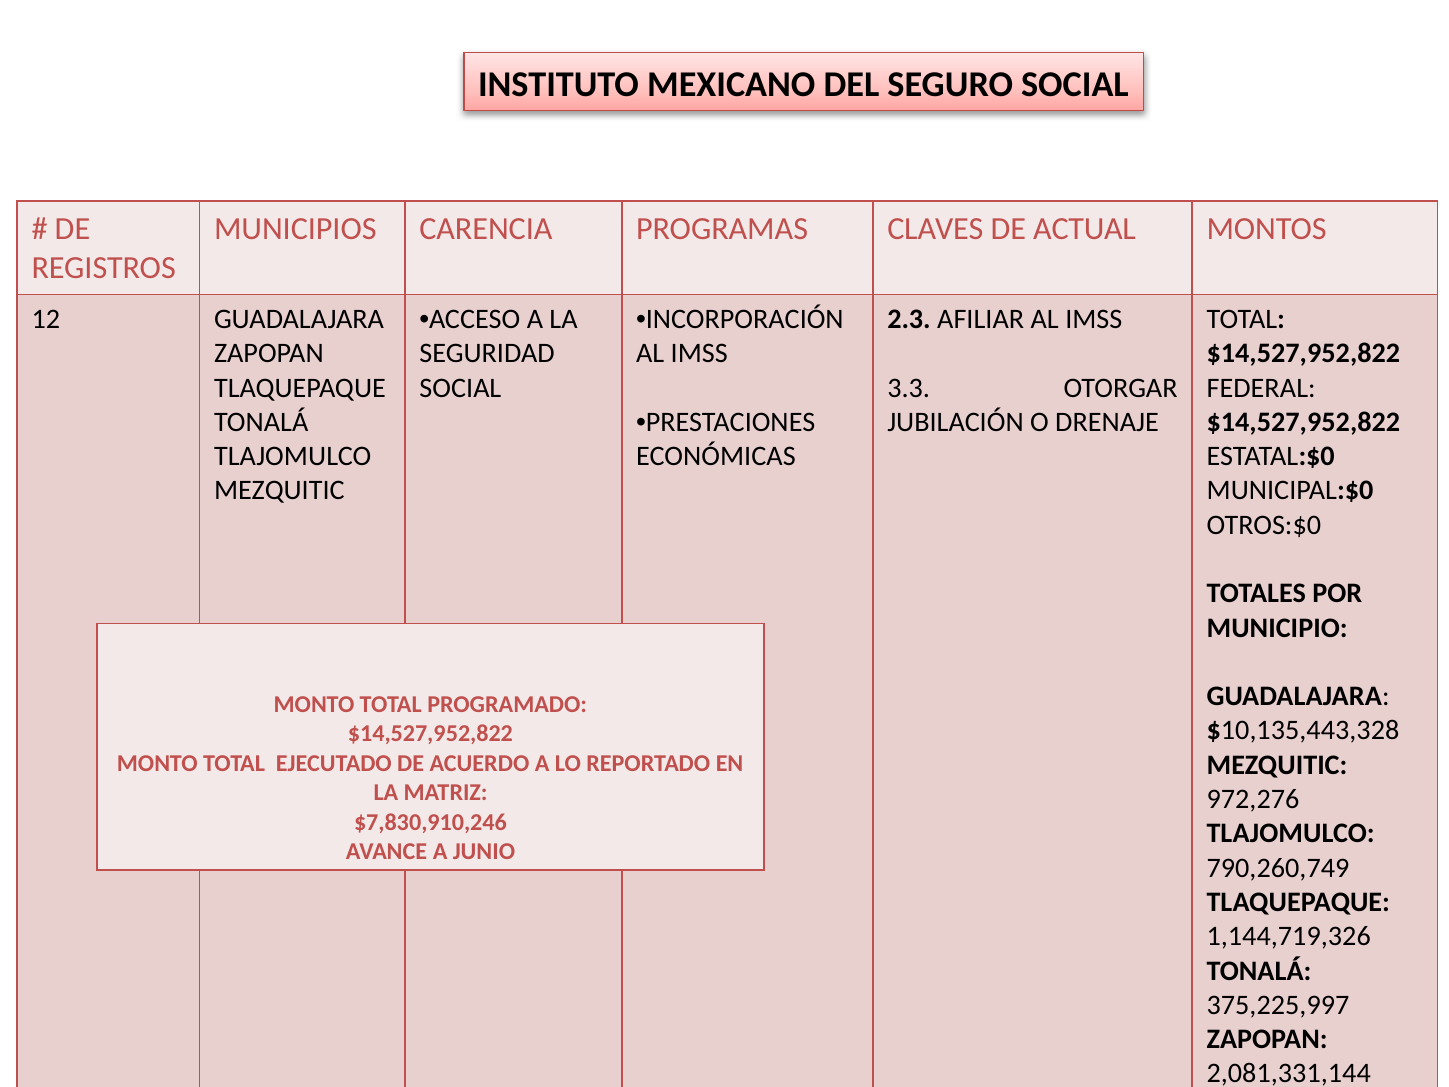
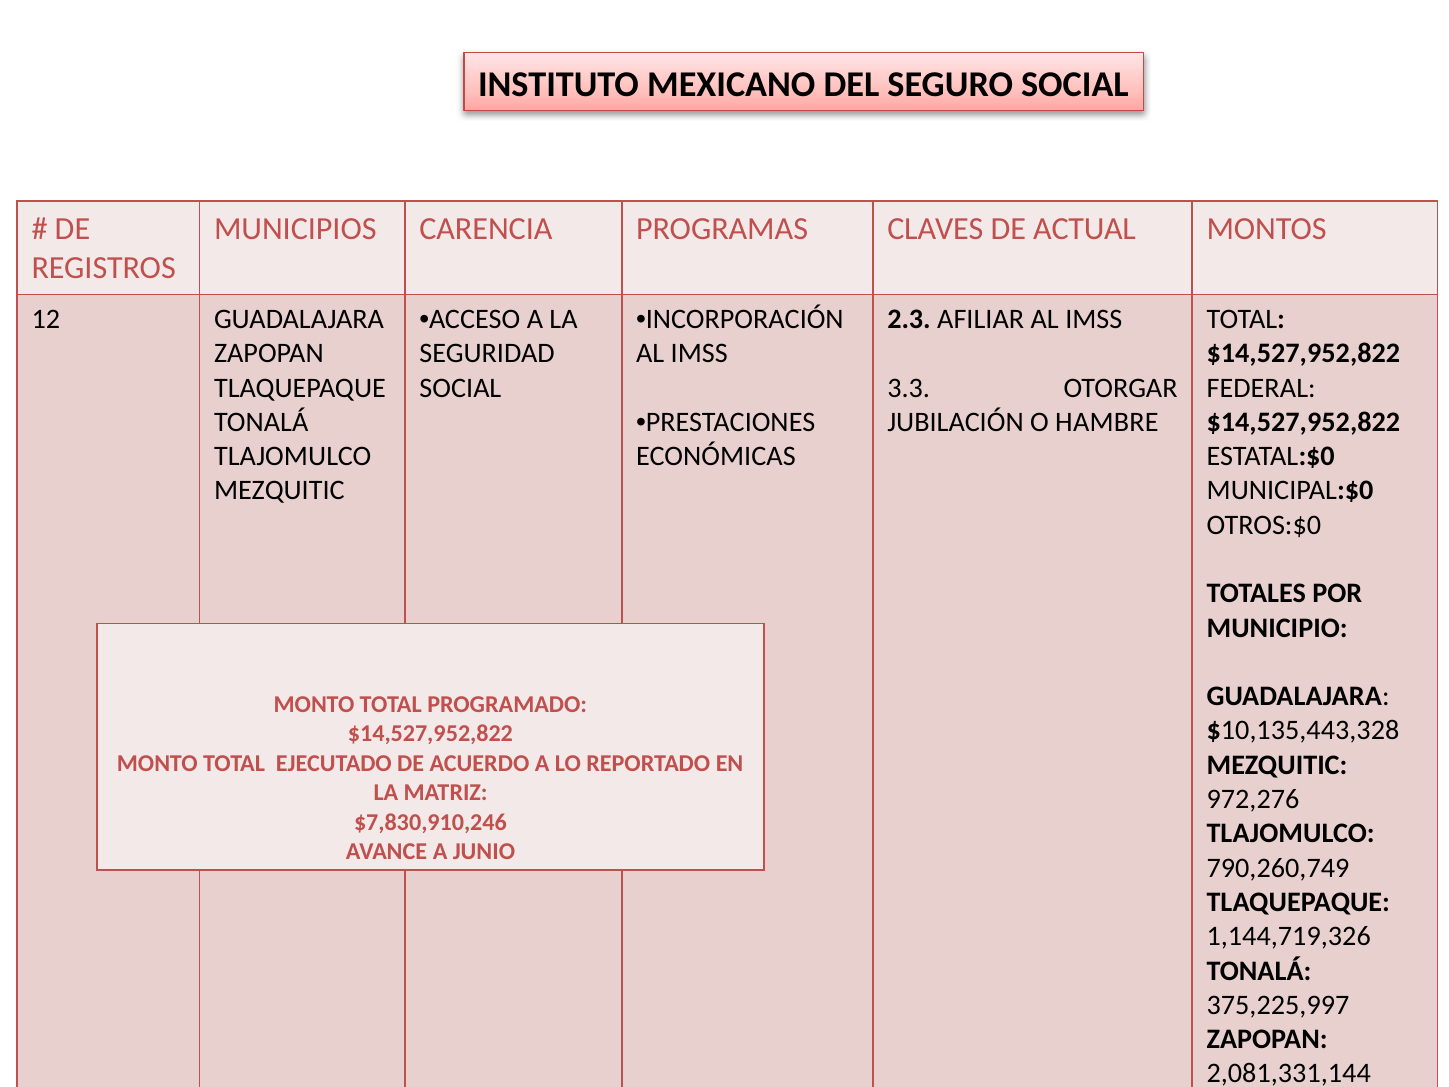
DRENAJE: DRENAJE -> HAMBRE (1107, 422)
